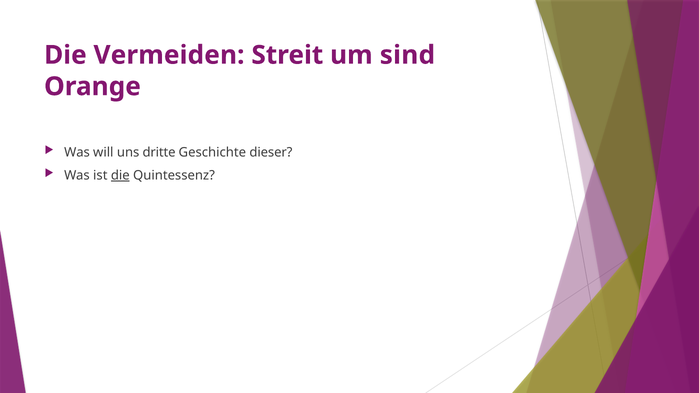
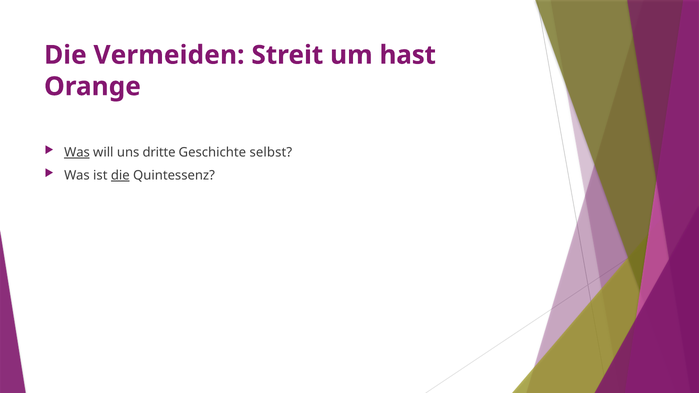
sind: sind -> hast (408, 55)
Was underline: none -> present (77, 152)
dieser: dieser -> selbst (271, 152)
